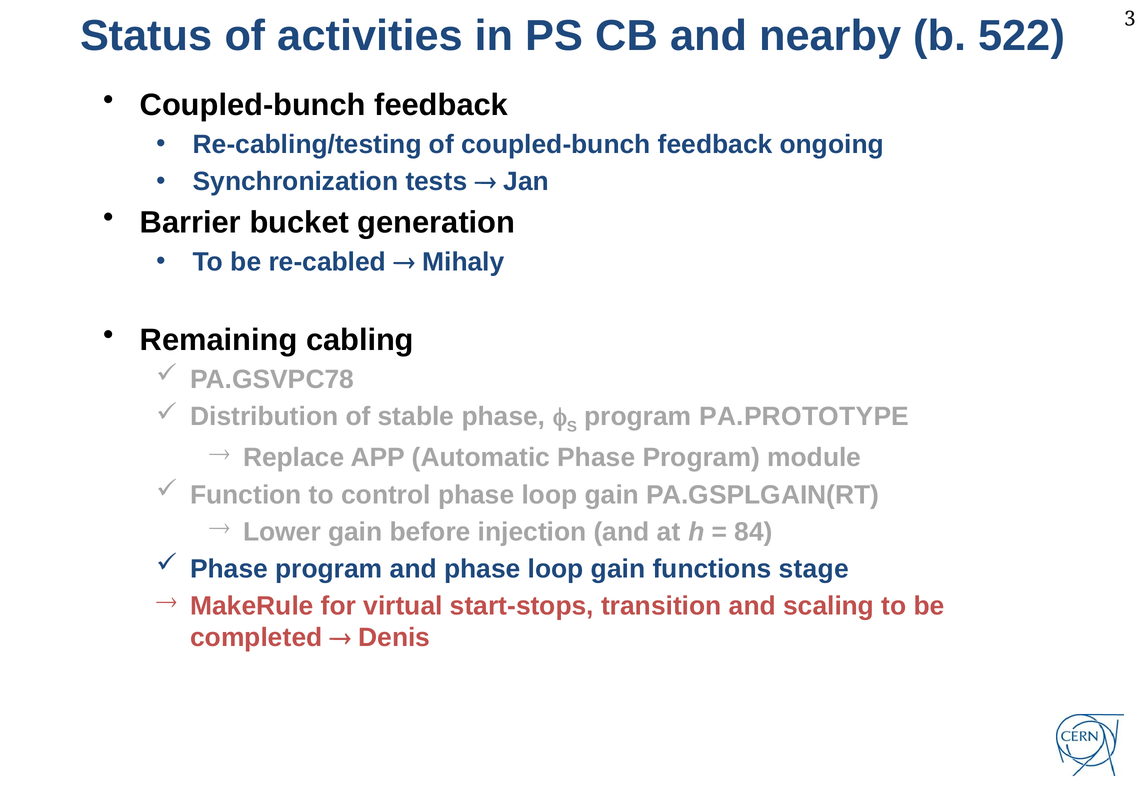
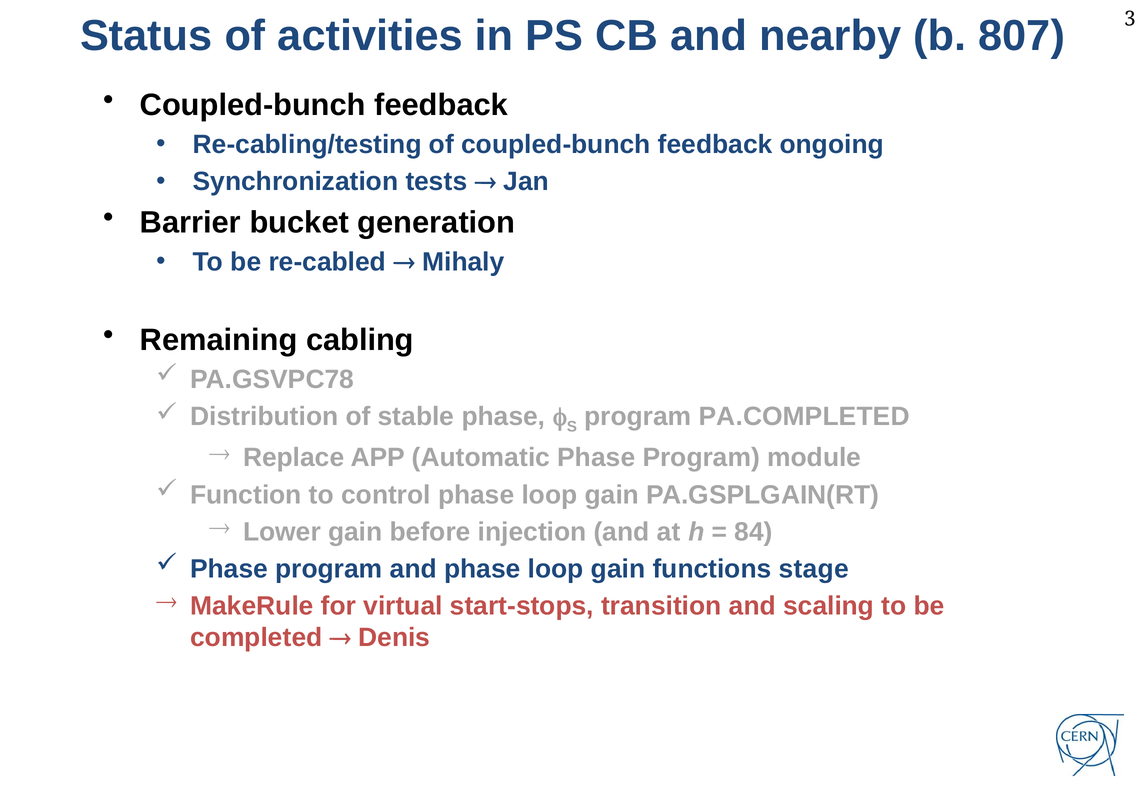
522: 522 -> 807 (1022, 36)
PA.PROTOTYPE: PA.PROTOTYPE -> PA.COMPLETED (804, 416)
